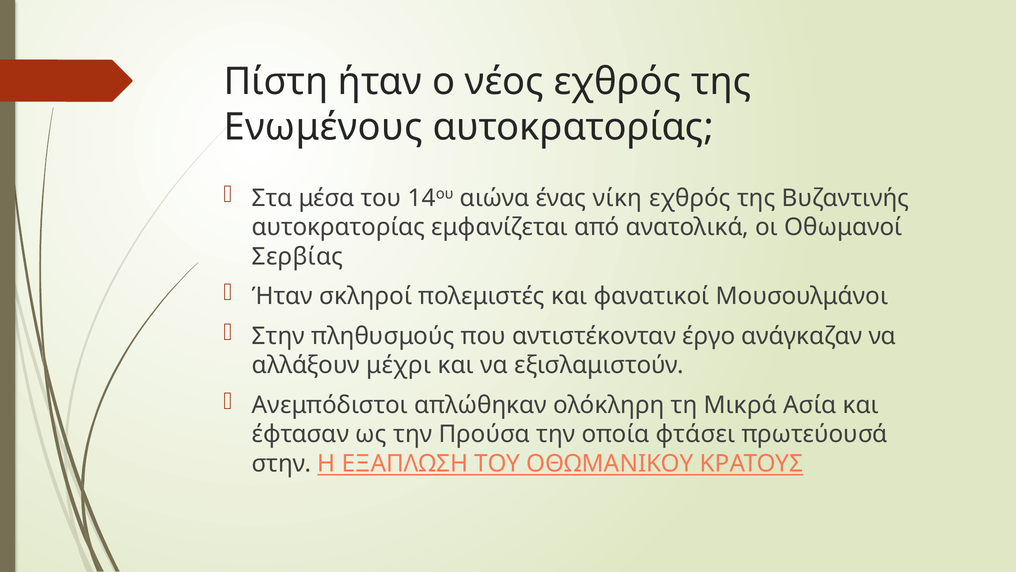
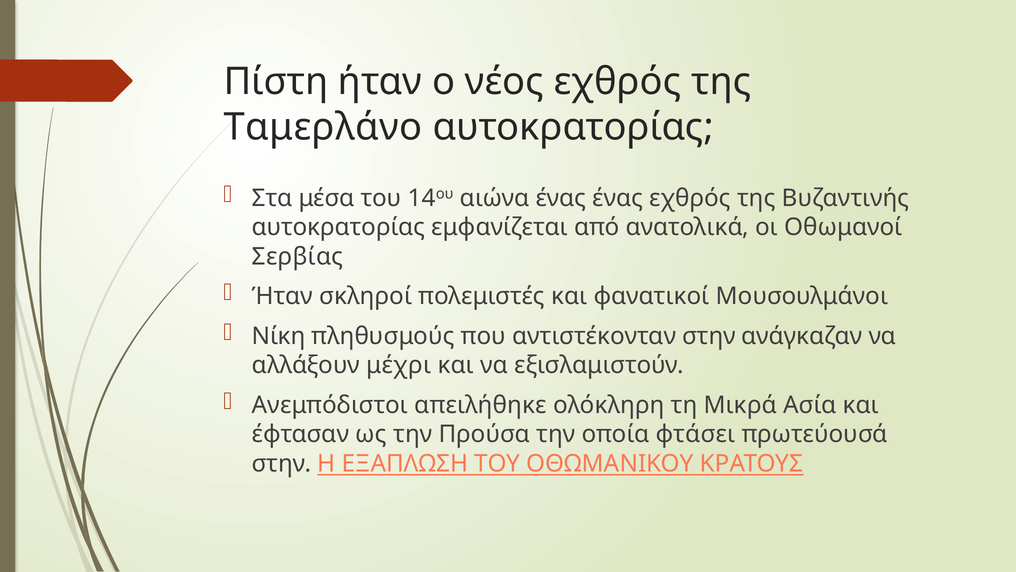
Ενωμένους: Ενωμένους -> Ταμερλάνο (323, 127)
ένας νίκη: νίκη -> ένας (618, 198)
Στην: Στην -> Νίκη (279, 336)
αντιστέκονταν έργο: έργο -> στην (709, 336)
απλώθηκαν: απλώθηκαν -> απειλήθηκε (481, 405)
